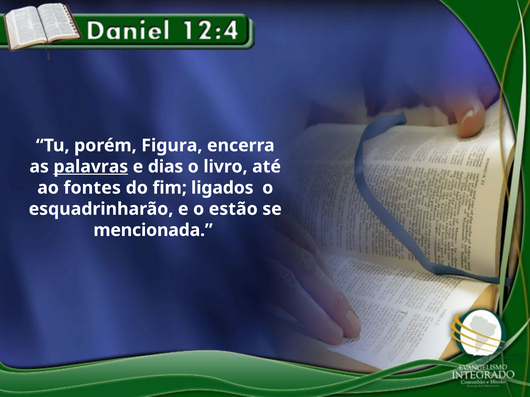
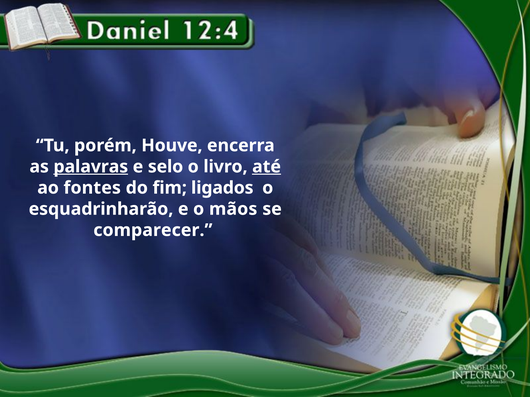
Figura: Figura -> Houve (172, 146)
dias: dias -> selo (166, 167)
até underline: none -> present (267, 167)
estão: estão -> mãos (233, 209)
mencionada: mencionada -> comparecer (153, 230)
